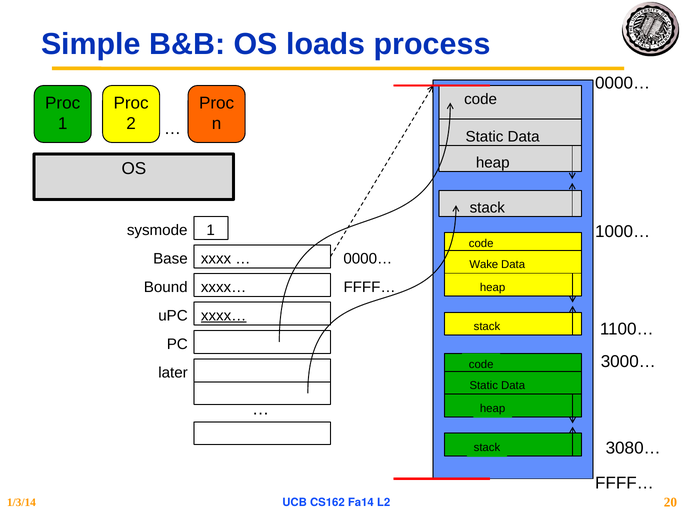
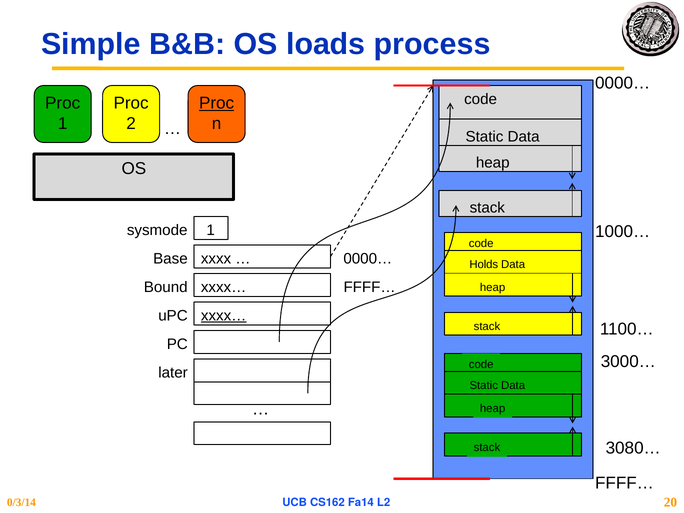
Proc underline: none -> present (217, 103)
Wake: Wake -> Holds (484, 265)
1/3/14: 1/3/14 -> 0/3/14 (21, 502)
